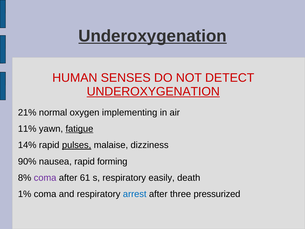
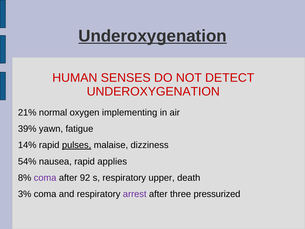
UNDEROXYGENATION underline: present -> none (153, 91)
11%: 11% -> 39% (27, 129)
fatigue underline: present -> none (79, 129)
90%: 90% -> 54% (27, 161)
forming: forming -> applies (112, 161)
61: 61 -> 92 (85, 178)
easily: easily -> upper (162, 178)
1%: 1% -> 3% (25, 194)
arrest colour: blue -> purple (135, 194)
